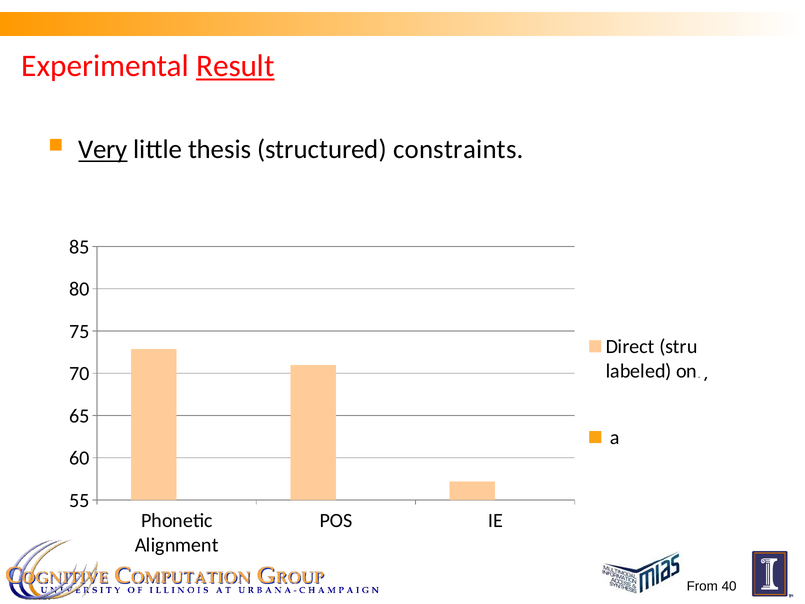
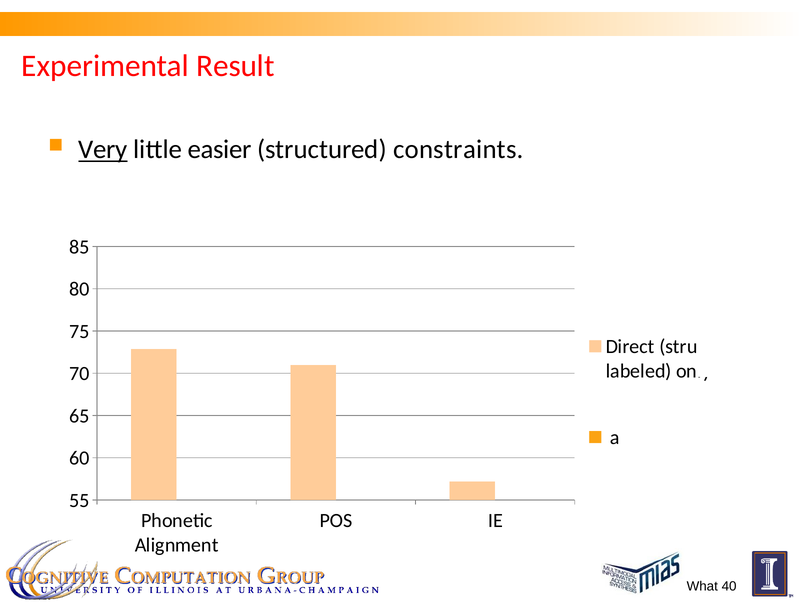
Result underline: present -> none (235, 66)
thesis: thesis -> easier (220, 149)
From: From -> What (702, 586)
